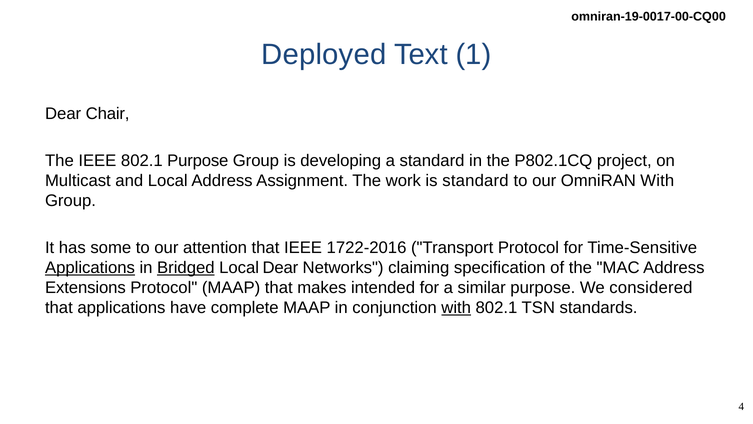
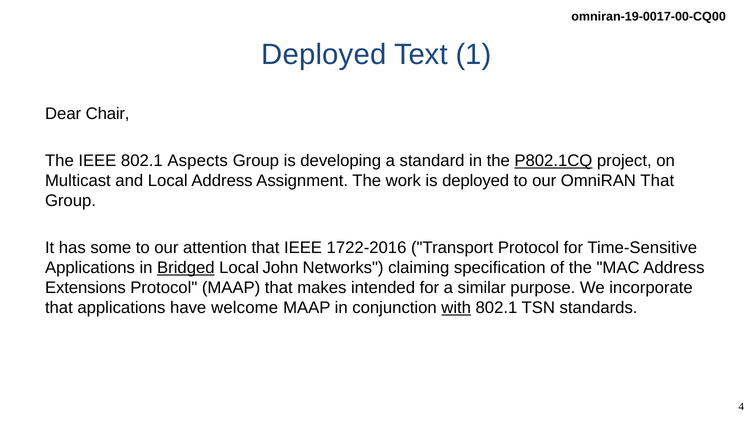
802.1 Purpose: Purpose -> Aspects (198, 160)
P802.1CQ underline: none -> present (553, 160)
is standard: standard -> deployed (476, 181)
OmniRAN With: With -> That (657, 181)
Applications underline: present -> none (90, 267)
Local Dear: Dear -> John (280, 267)
considered: considered -> incorporate (651, 287)
complete: complete -> welcome (245, 307)
